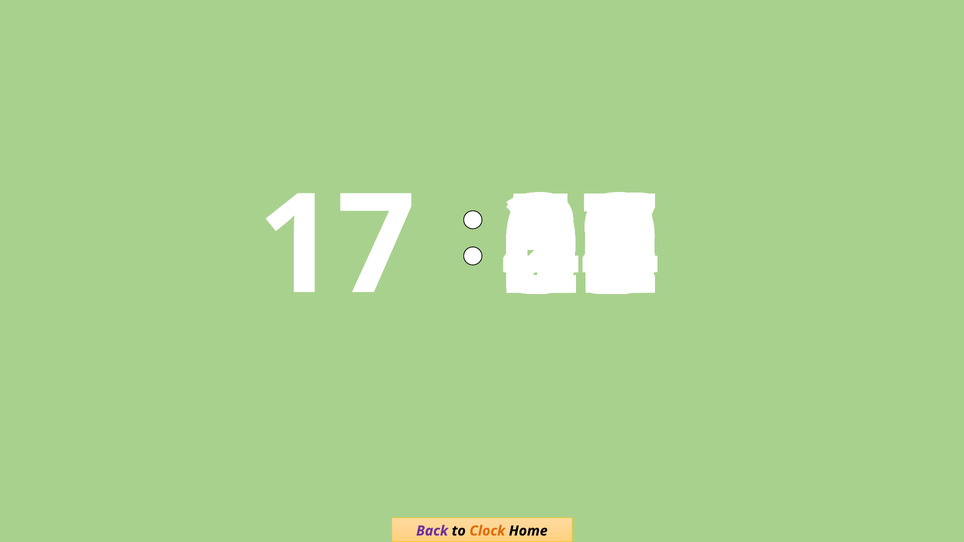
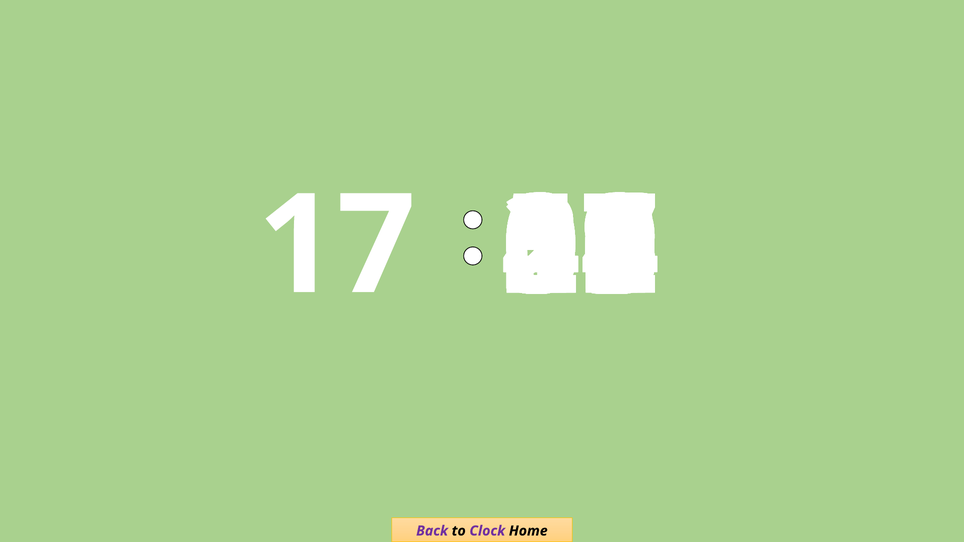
Clock colour: orange -> purple (487, 531)
